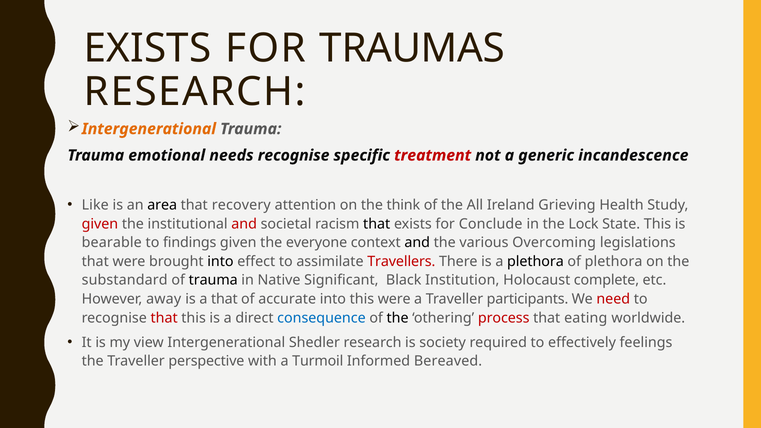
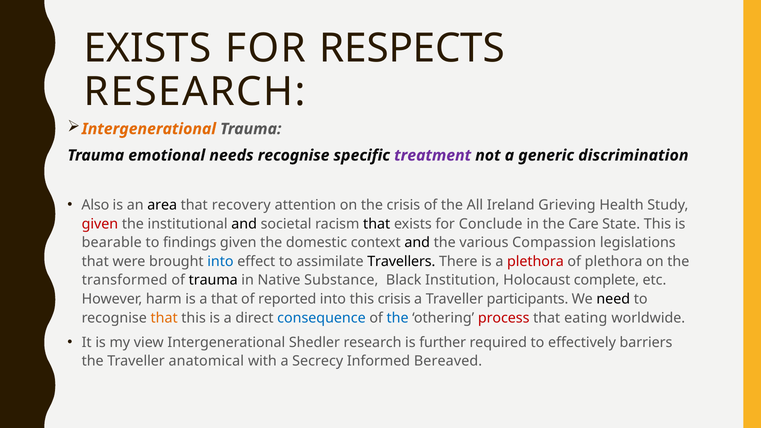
TRAUMAS: TRAUMAS -> RESPECTS (412, 48)
treatment colour: red -> purple (433, 155)
incandescence: incandescence -> discrimination (633, 155)
Like: Like -> Also (95, 205)
the think: think -> crisis (403, 205)
and colour: red -> black (244, 224)
Lock: Lock -> Care (584, 224)
everyone: everyone -> domestic (317, 243)
Overcoming: Overcoming -> Compassion (554, 243)
into colour: black -> blue (220, 261)
Travellers colour: red -> black (401, 261)
plethora colour: black -> red (535, 261)
substandard: substandard -> transformed (125, 280)
Significant: Significant -> Substance (341, 280)
away: away -> harm (164, 299)
accurate: accurate -> reported (287, 299)
this were: were -> crisis (394, 299)
need colour: red -> black (613, 299)
that colour: red -> orange (164, 318)
the colour: black -> blue (398, 318)
society: society -> further (443, 342)
feelings: feelings -> barriers (646, 342)
perspective: perspective -> anatomical (206, 361)
Turmoil: Turmoil -> Secrecy (318, 361)
